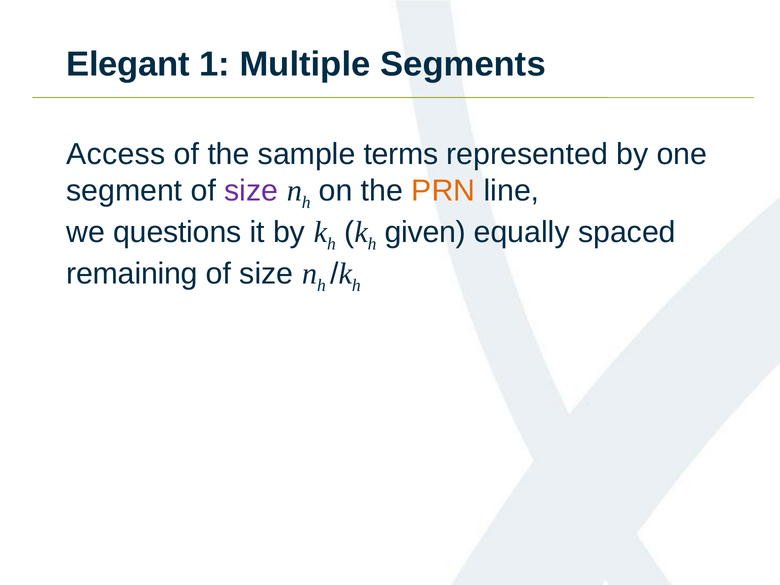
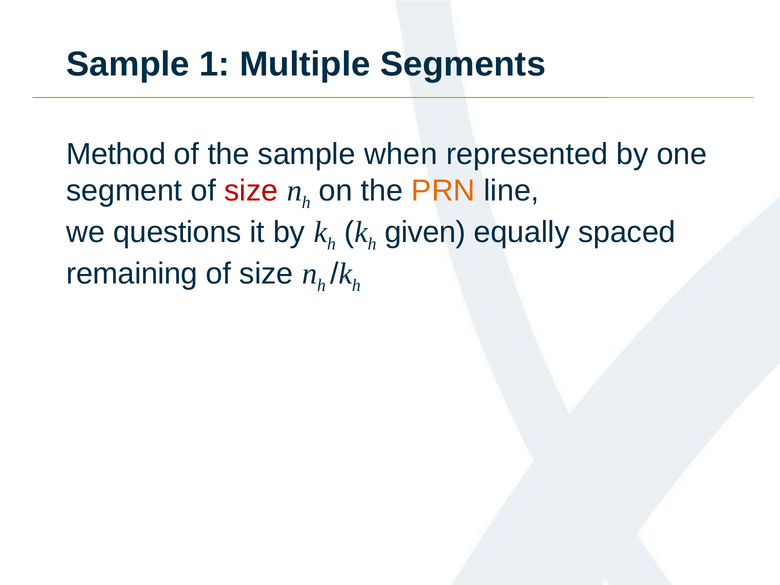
Elegant: Elegant -> Sample (128, 64)
Access: Access -> Method (116, 154)
terms: terms -> when (401, 154)
size colour: purple -> red (251, 191)
